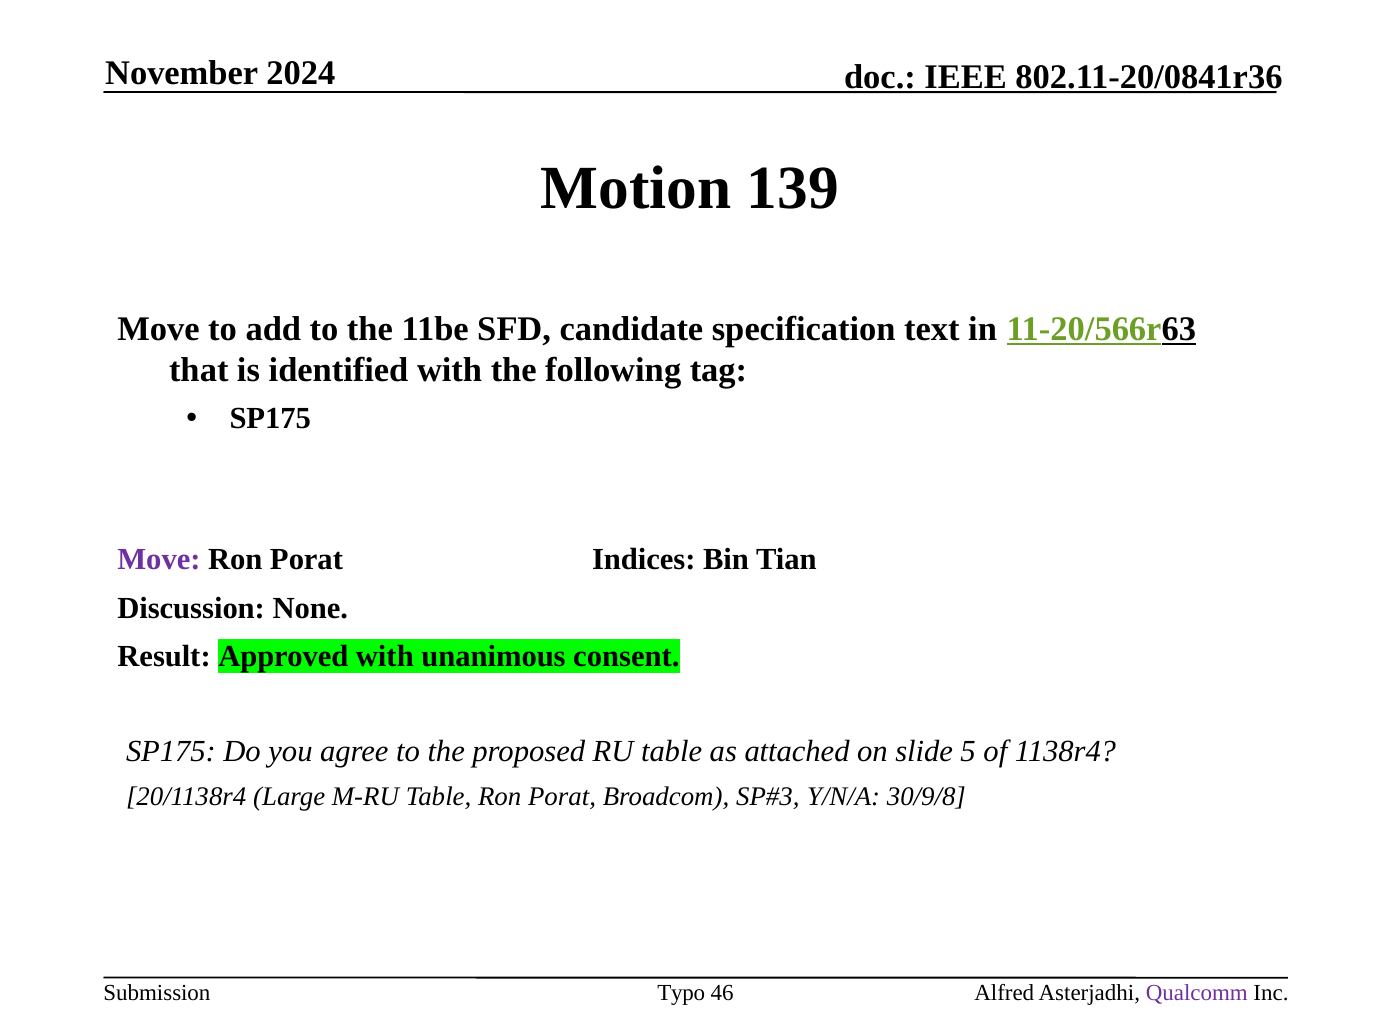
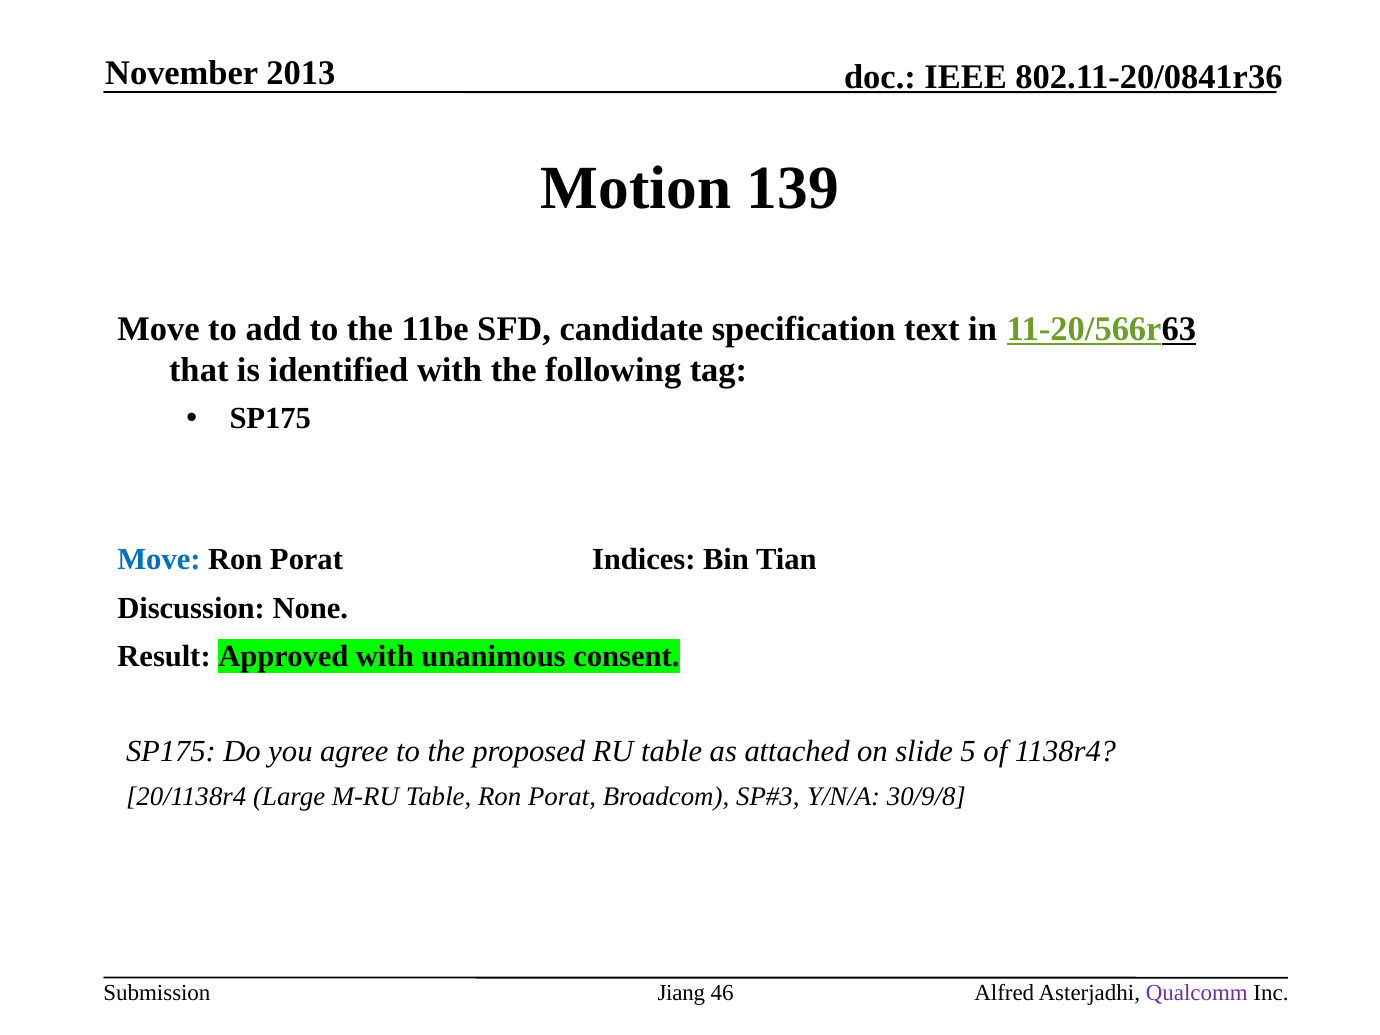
2024: 2024 -> 2013 (301, 73)
Move colour: purple -> blue (159, 560)
Typo: Typo -> Jiang (681, 993)
